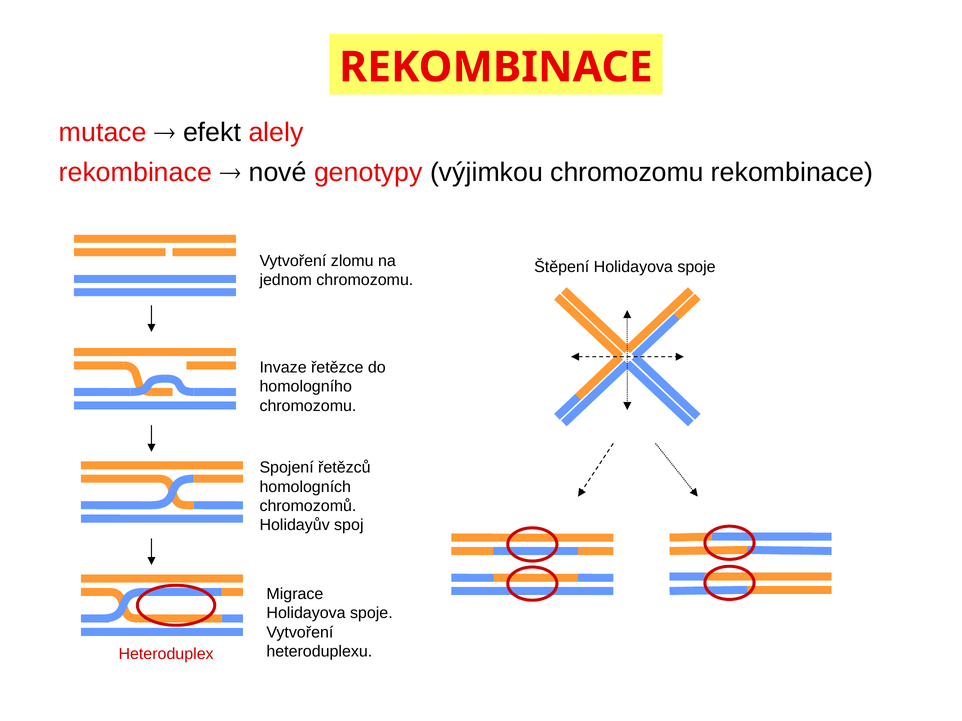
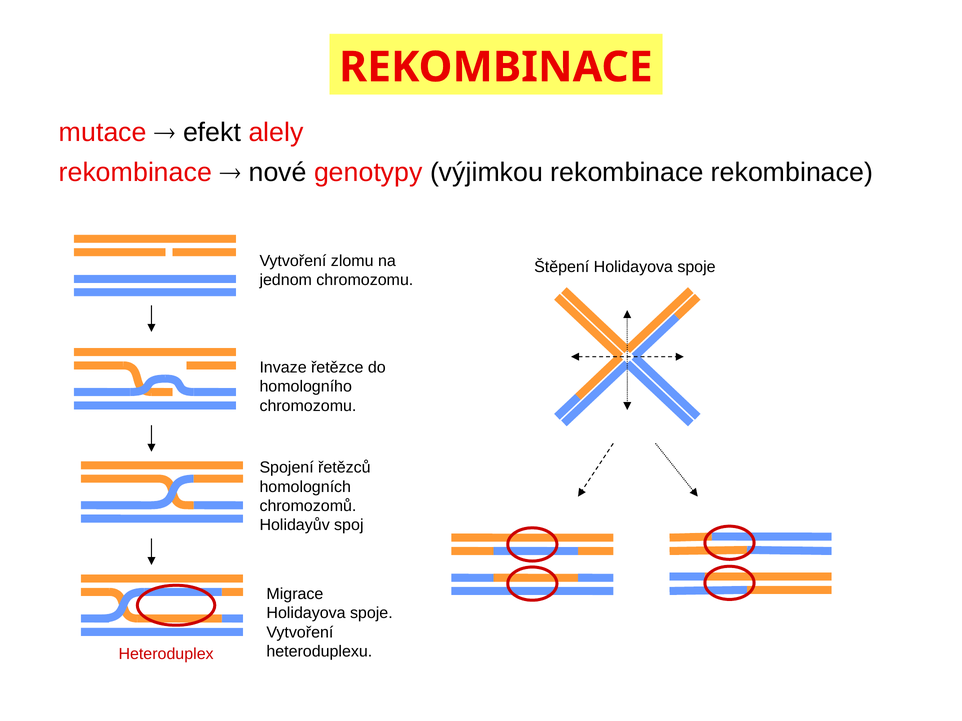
výjimkou chromozomu: chromozomu -> rekombinace (627, 172)
